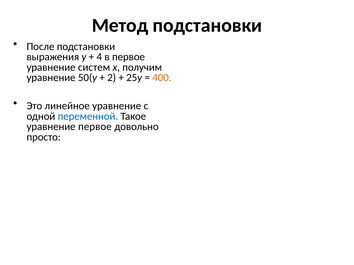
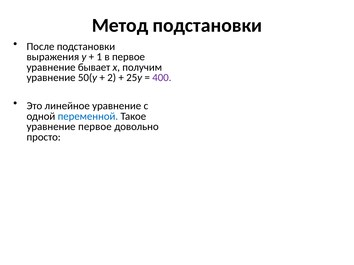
4: 4 -> 1 (99, 57)
систем: систем -> бывает (94, 67)
400 colour: orange -> purple (162, 78)
